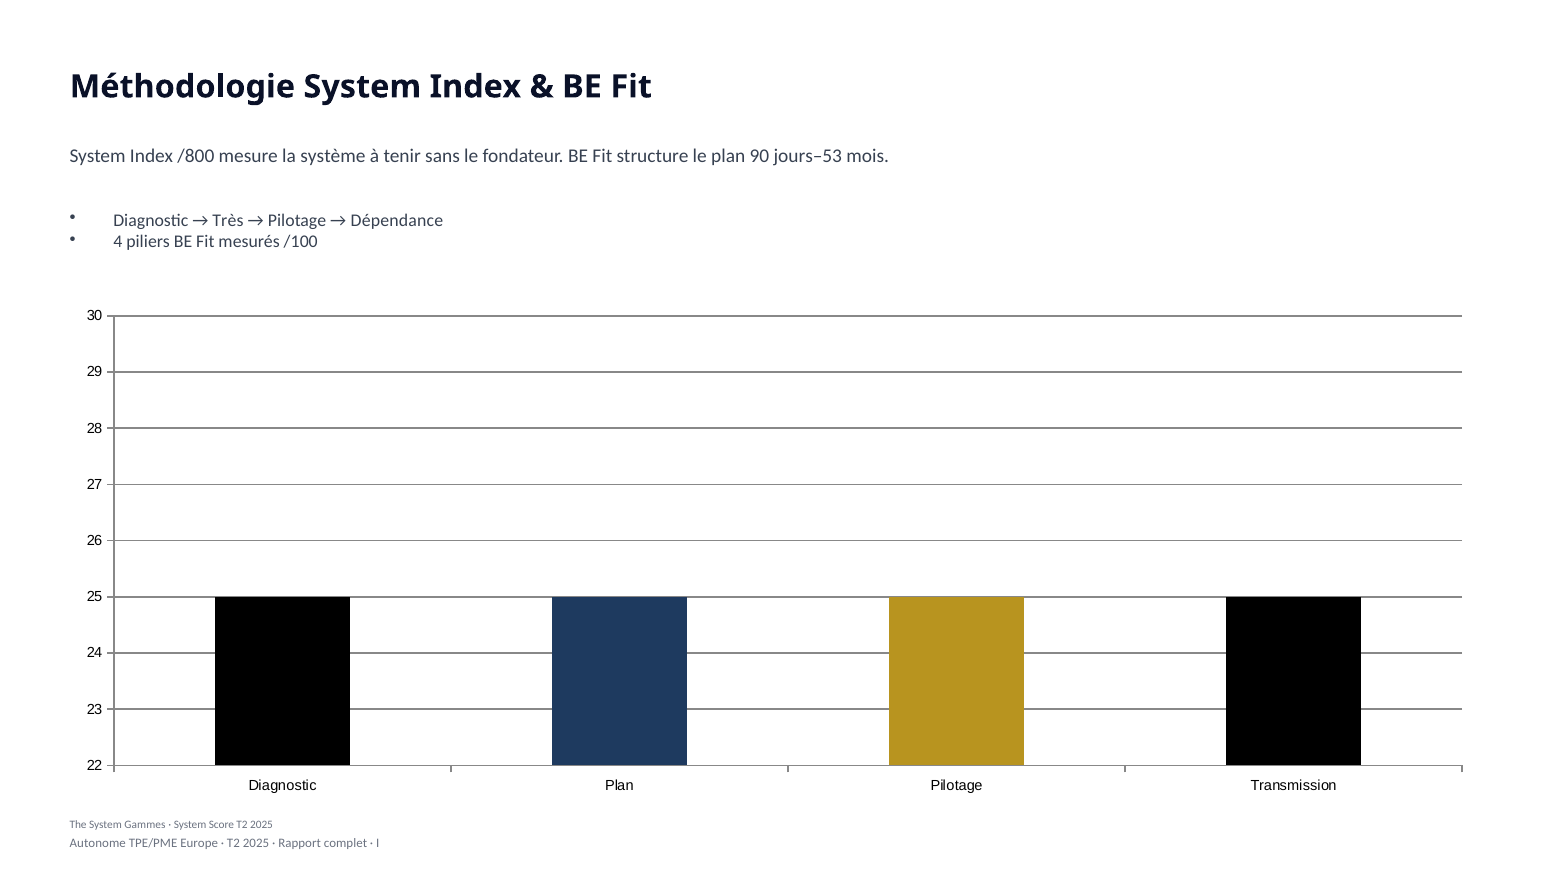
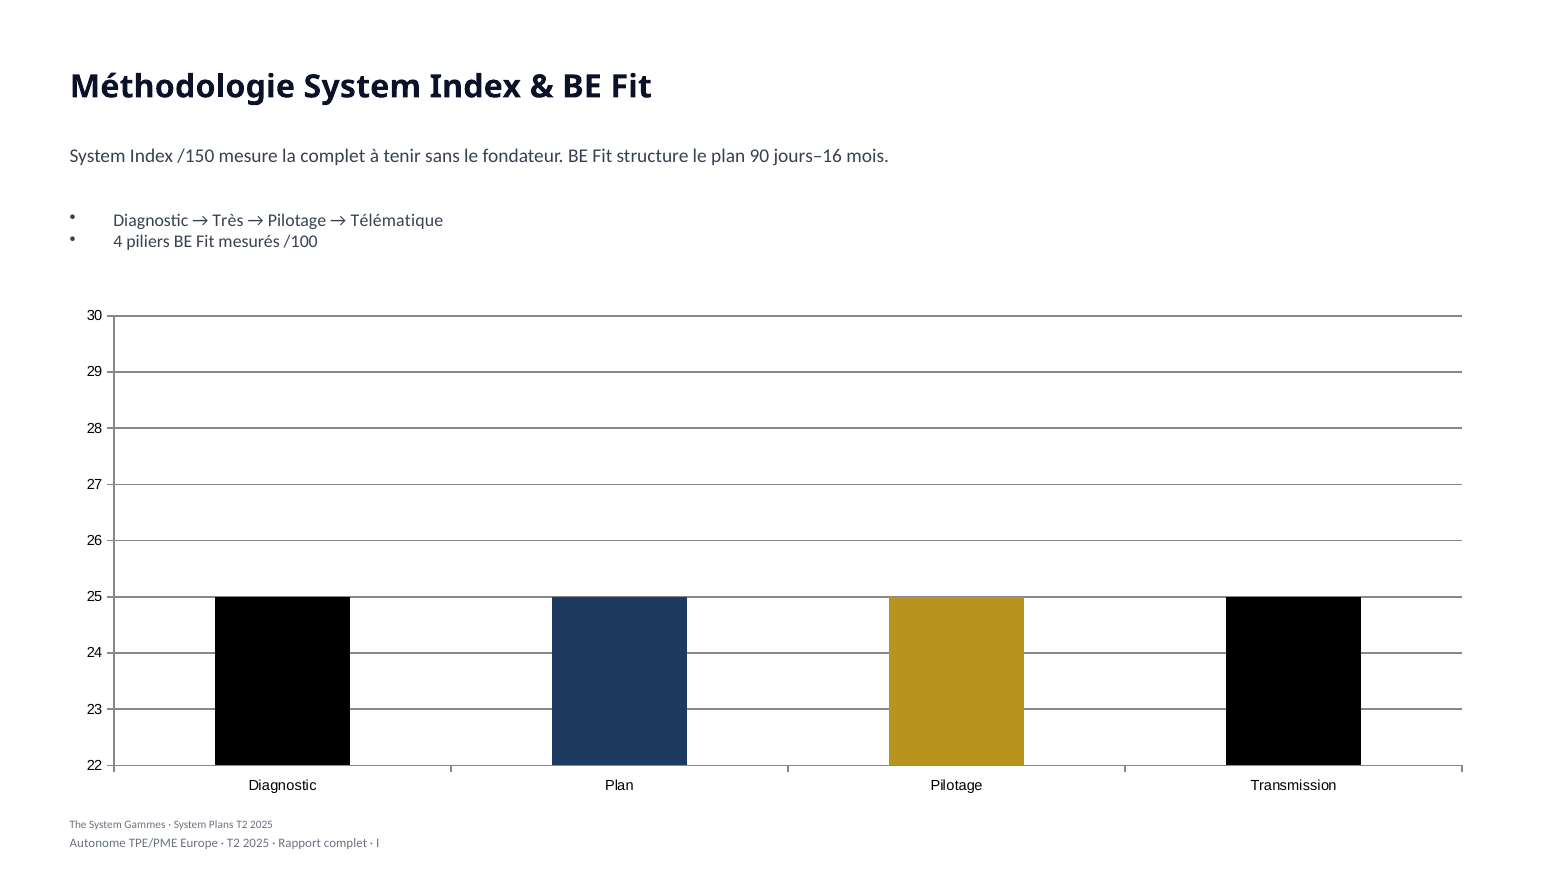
/800: /800 -> /150 (196, 156)
la système: système -> complet (333, 156)
jours–53: jours–53 -> jours–16 (808, 156)
Dépendance: Dépendance -> Télématique (397, 221)
Score: Score -> Plans (221, 825)
